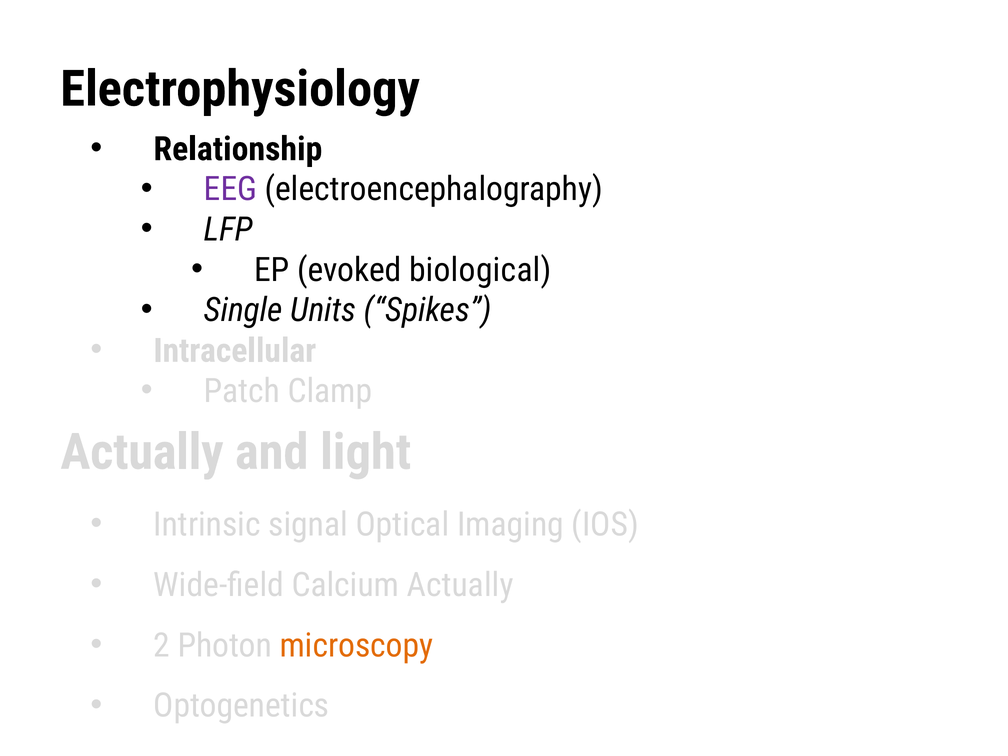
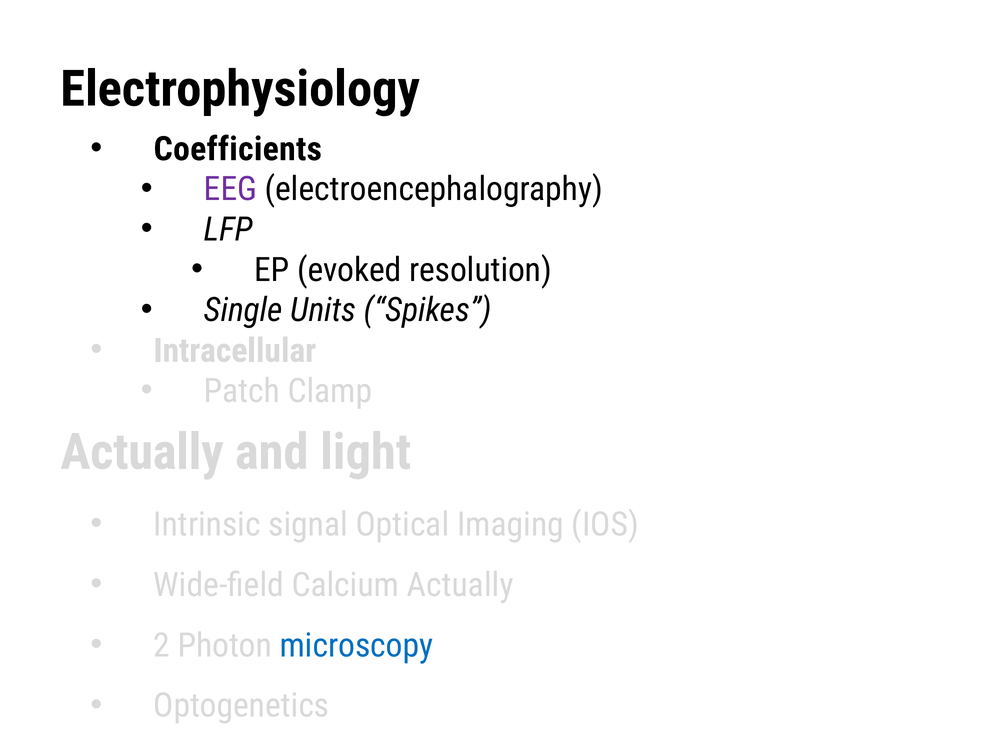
Relationship: Relationship -> Coefficients (238, 149)
biological: biological -> resolution (480, 270)
microscopy colour: orange -> blue (356, 645)
